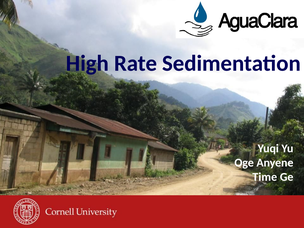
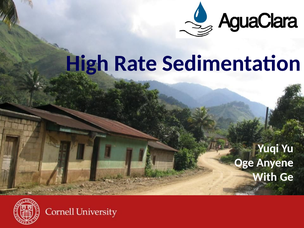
Time: Time -> With (265, 177)
